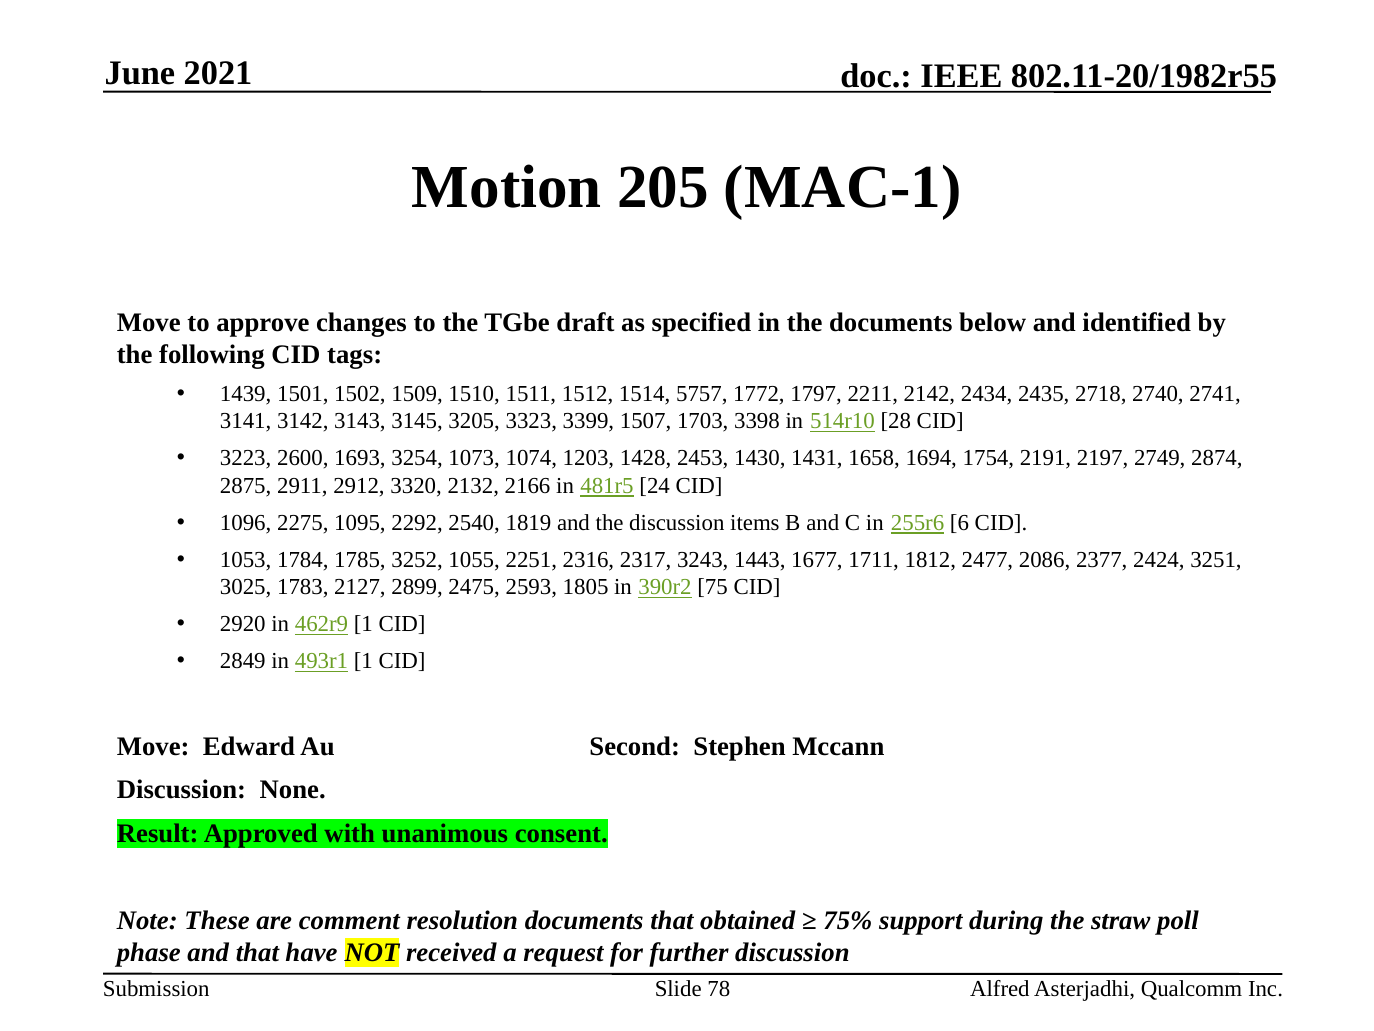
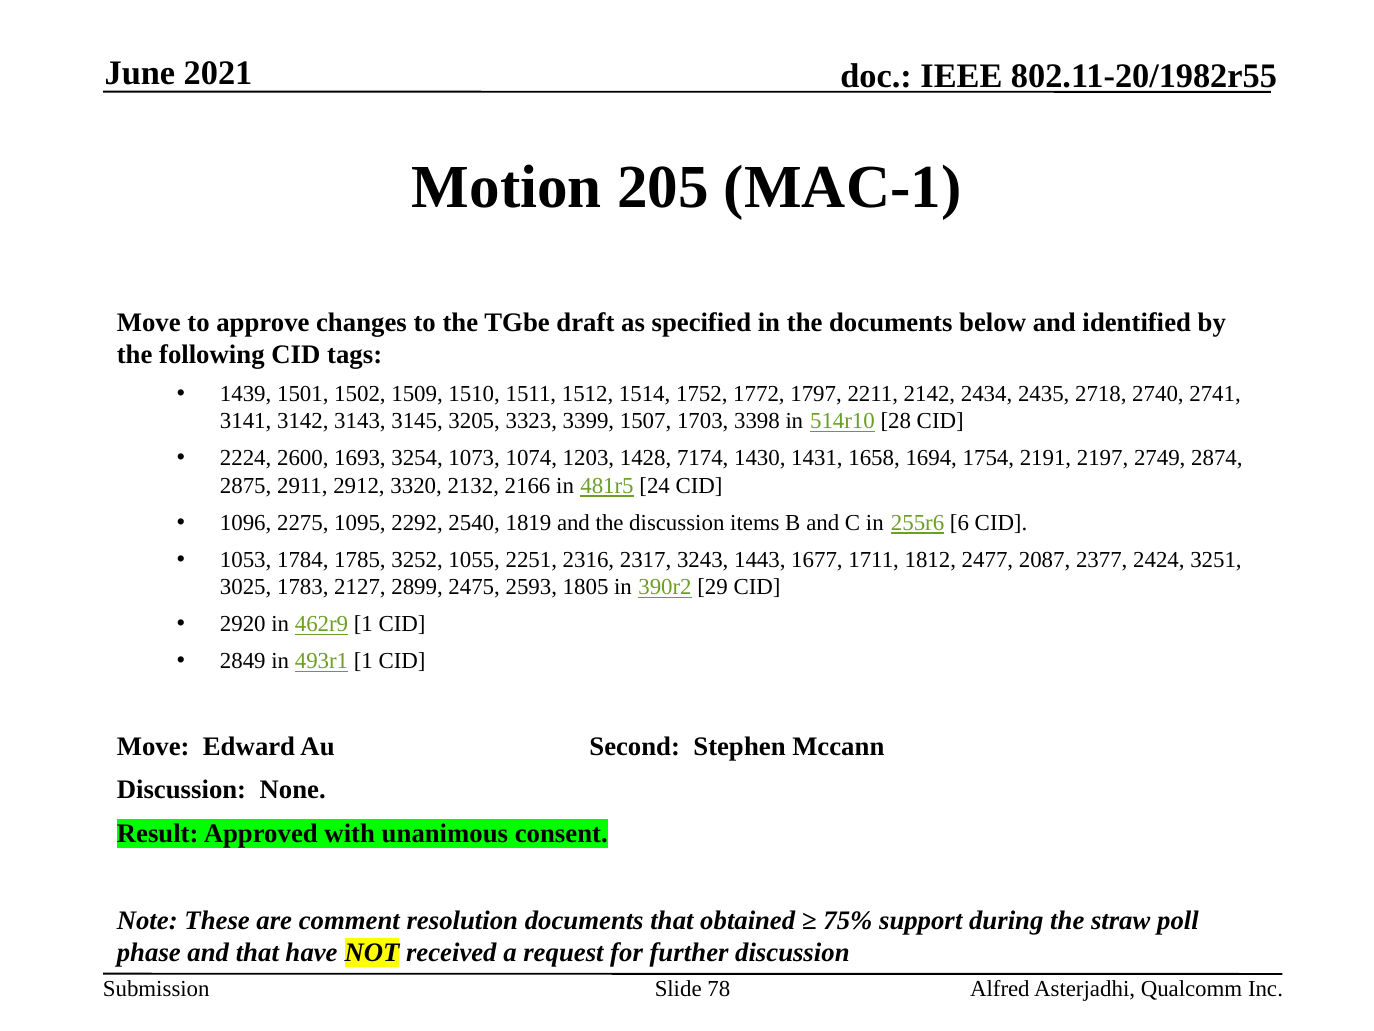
5757: 5757 -> 1752 (702, 394)
3223: 3223 -> 2224 (246, 458)
2453: 2453 -> 7174 (703, 458)
2086: 2086 -> 2087 (1045, 560)
75: 75 -> 29 (713, 587)
